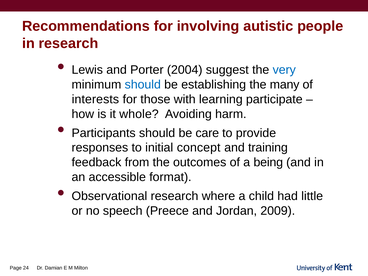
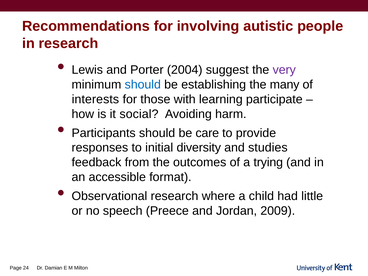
very colour: blue -> purple (284, 70)
whole: whole -> social (139, 114)
concept: concept -> diversity (199, 148)
training: training -> studies (268, 148)
being: being -> trying (268, 162)
